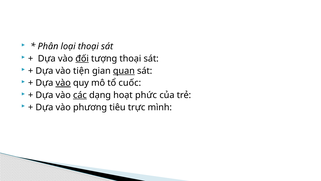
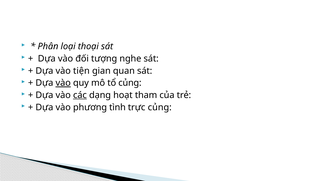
đối underline: present -> none (82, 58)
tượng thoại: thoại -> nghe (130, 58)
quan underline: present -> none (124, 71)
tổ cuốc: cuốc -> củng (130, 83)
phức: phức -> tham (146, 95)
tiêu: tiêu -> tình (117, 107)
trực mình: mình -> củng (160, 107)
